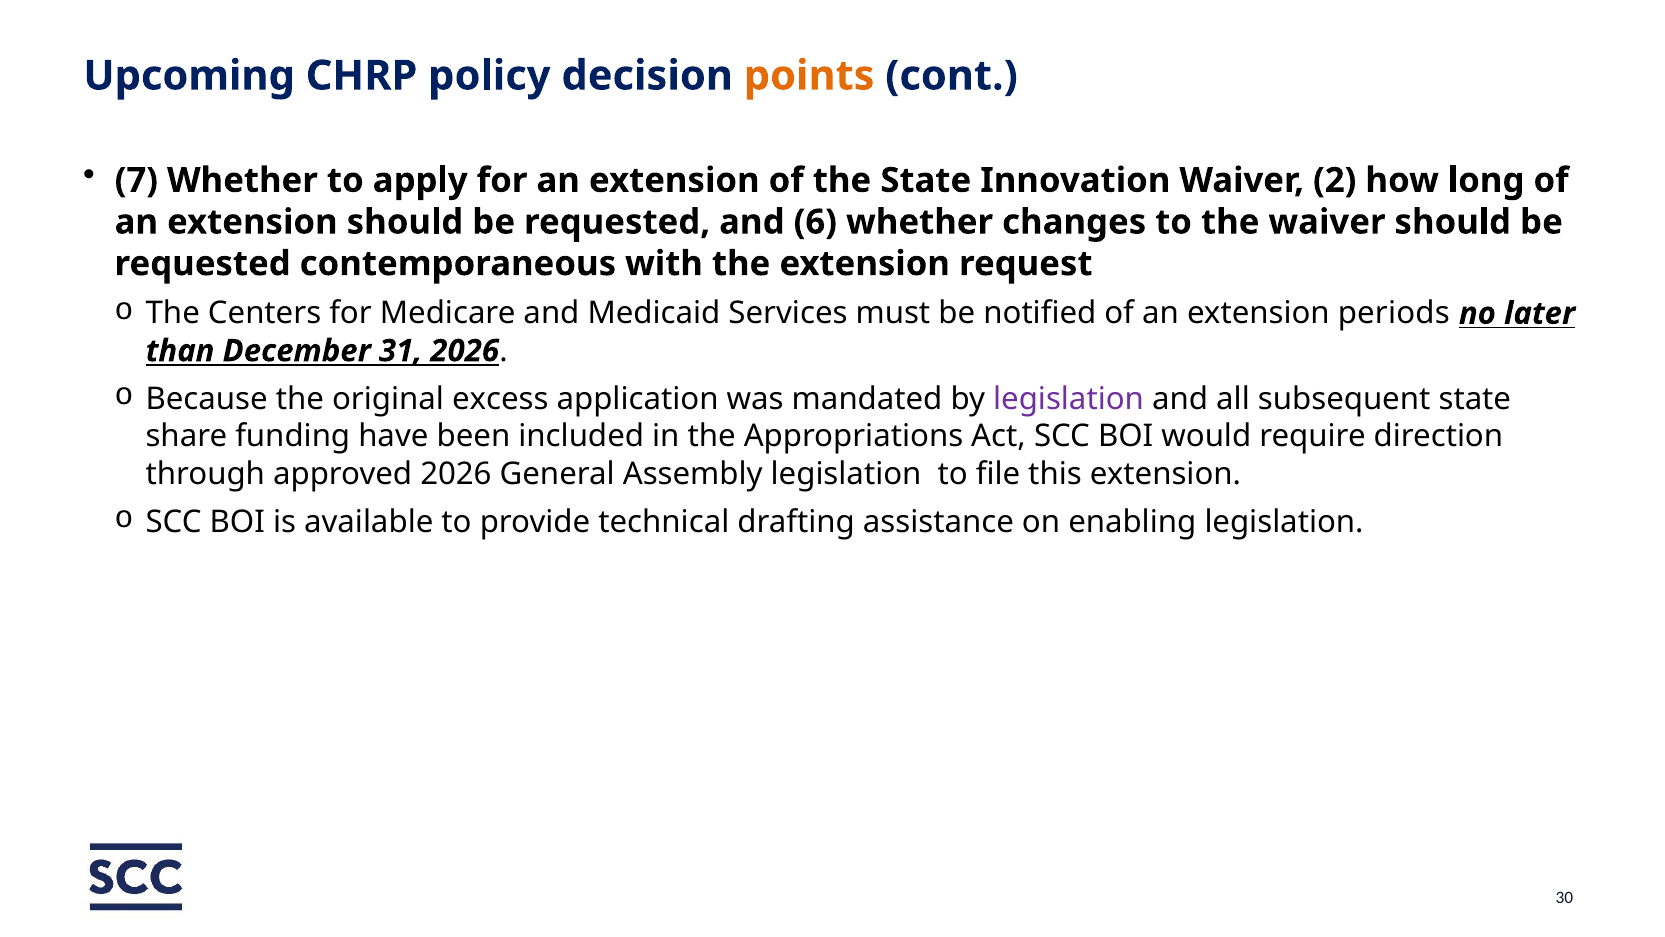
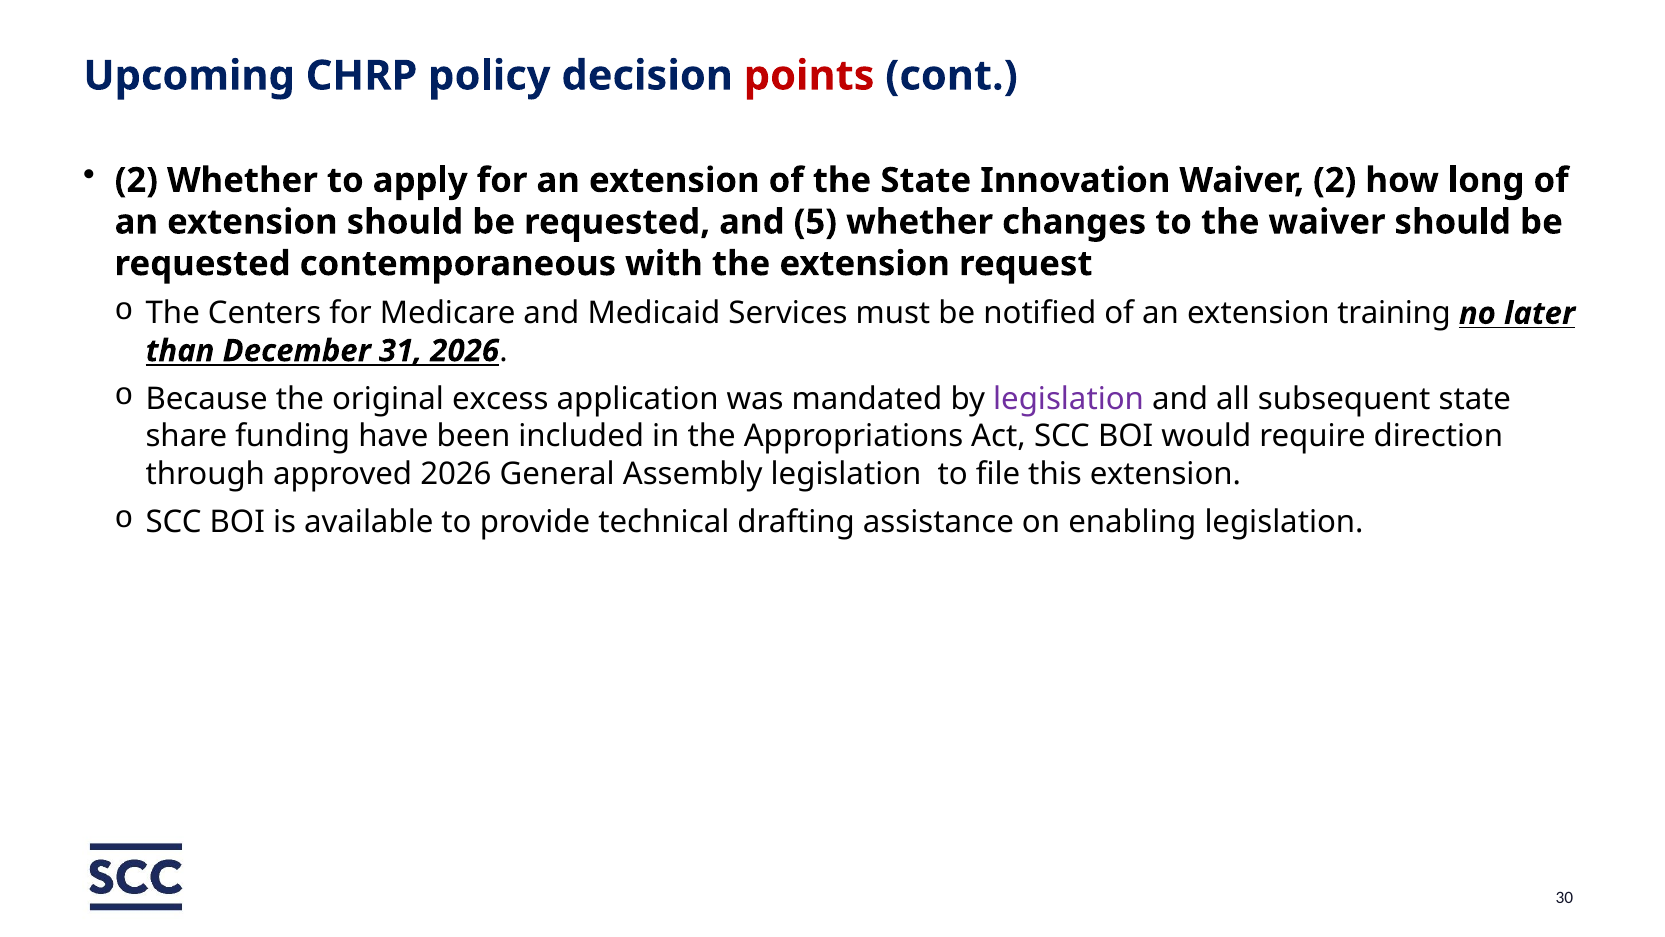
points colour: orange -> red (809, 76)
7: 7 -> 2 (136, 180)
6: 6 -> 5 (815, 222)
periods: periods -> training (1394, 313)
